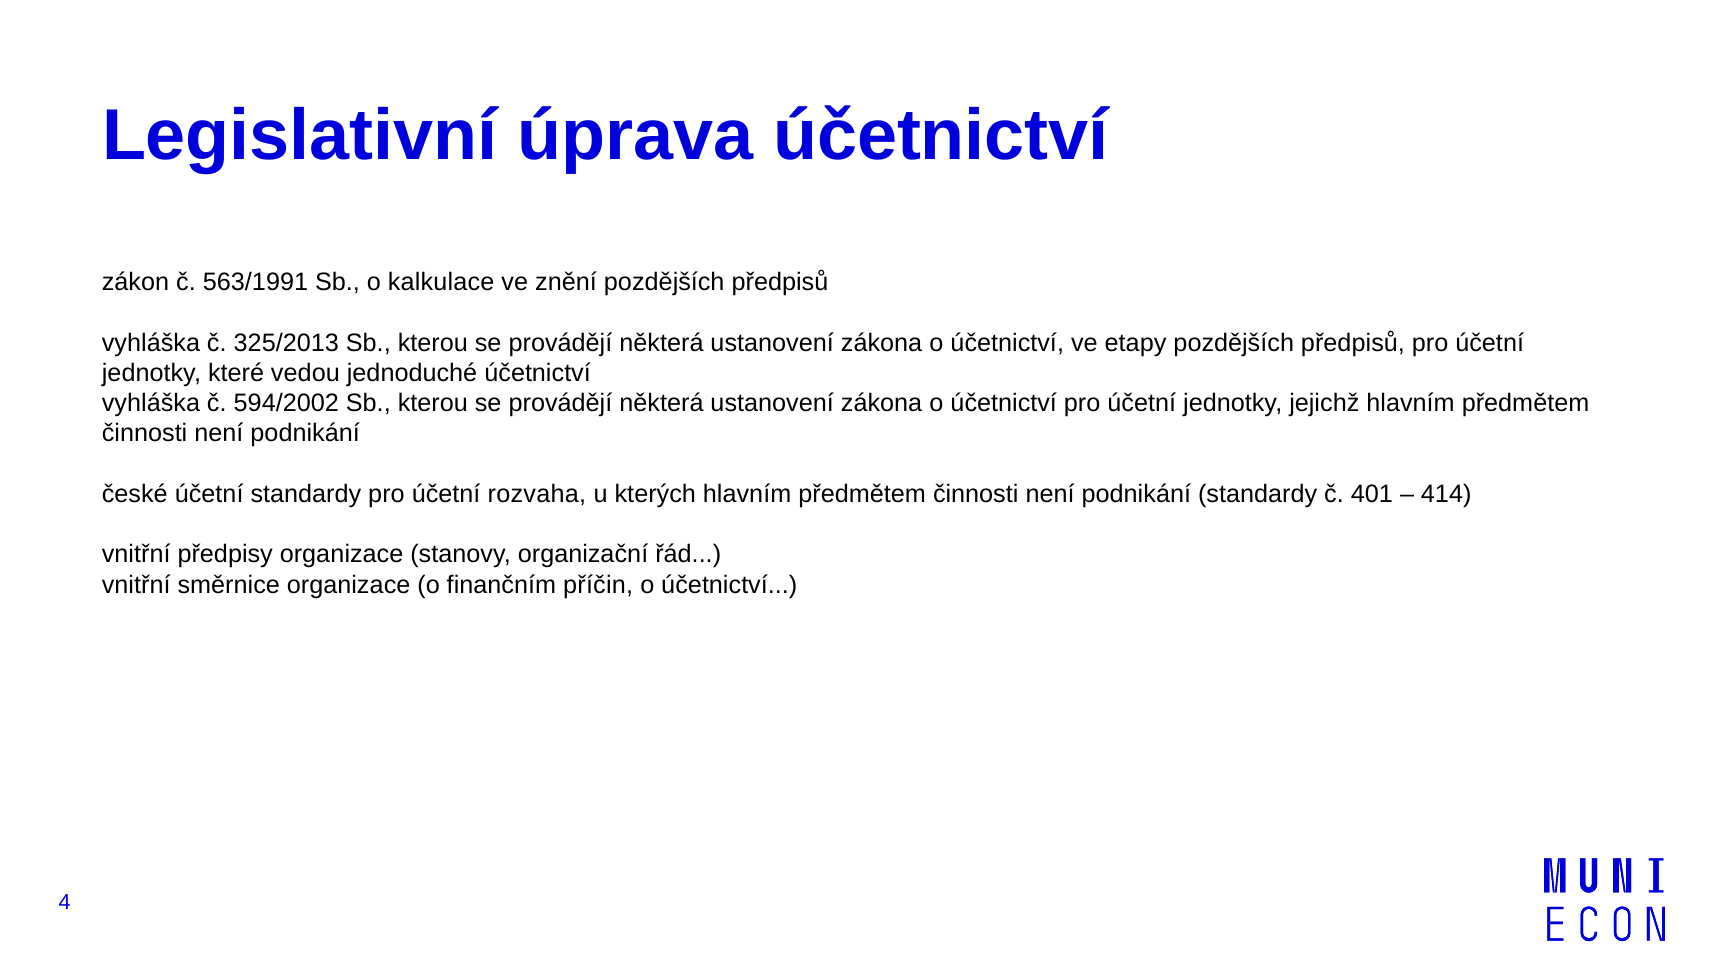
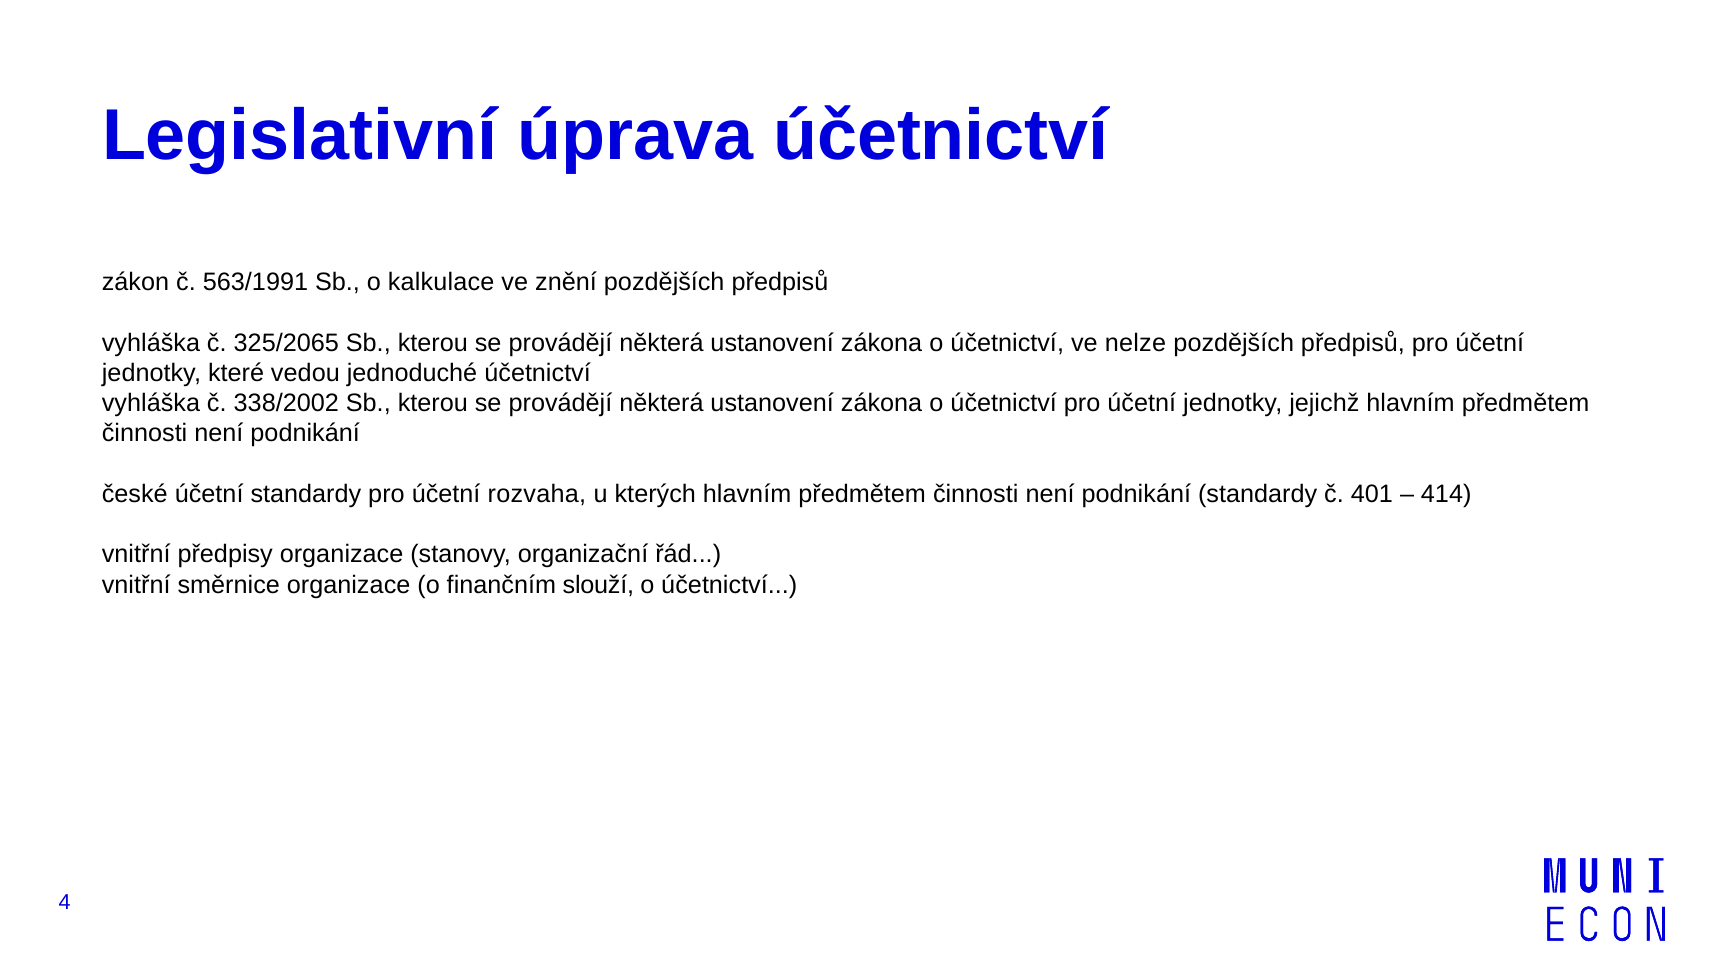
325/2013: 325/2013 -> 325/2065 (286, 343)
etapy: etapy -> nelze (1135, 343)
594/2002: 594/2002 -> 338/2002 (286, 403)
příčin: příčin -> slouží (598, 585)
